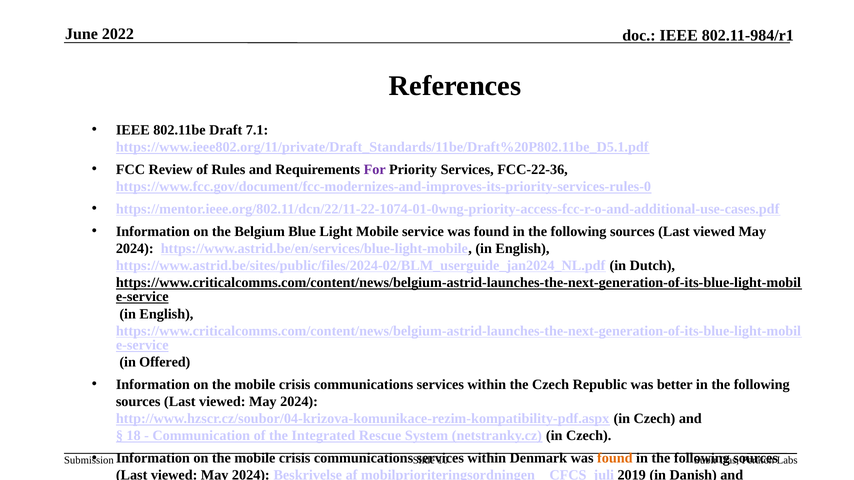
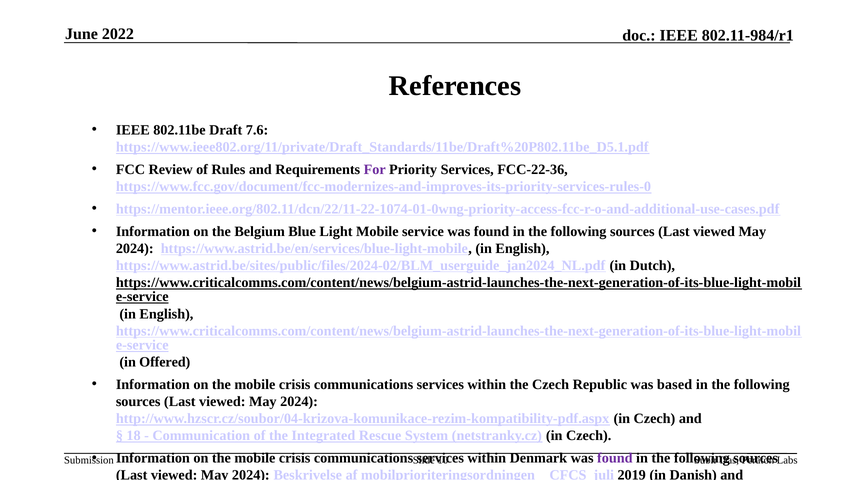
7.1: 7.1 -> 7.6 (257, 130)
better: better -> based (675, 385)
found colour: orange -> purple (615, 459)
